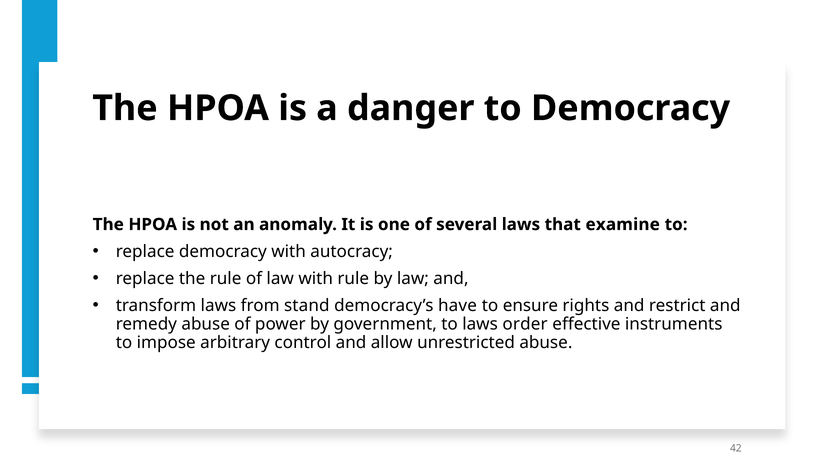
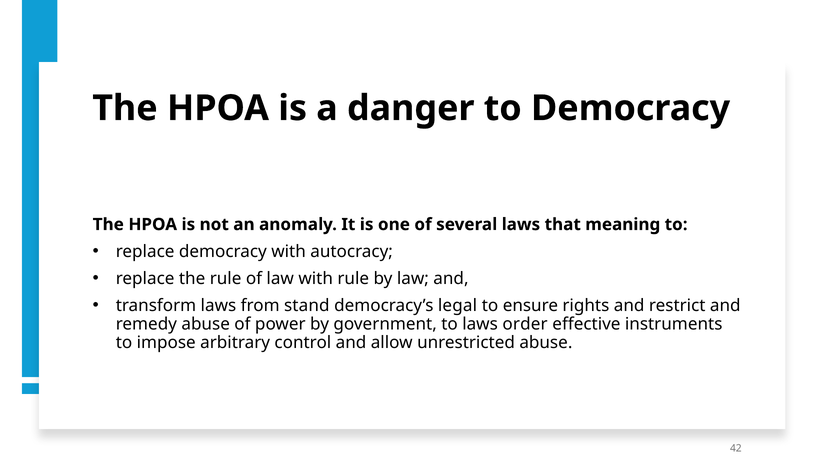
examine: examine -> meaning (623, 224)
have: have -> legal (457, 305)
